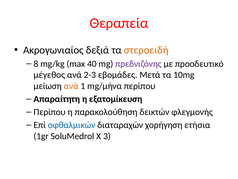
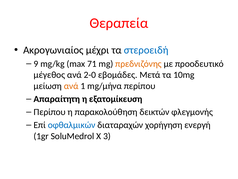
δεξιά: δεξιά -> μέχρι (98, 50)
στεροειδή colour: orange -> blue (146, 50)
8: 8 -> 9 (36, 64)
40: 40 -> 71 (92, 64)
πρεδνιζόνης colour: purple -> orange (138, 64)
2-3: 2-3 -> 2-0 (90, 75)
ετήσια: ετήσια -> ενεργή (198, 125)
